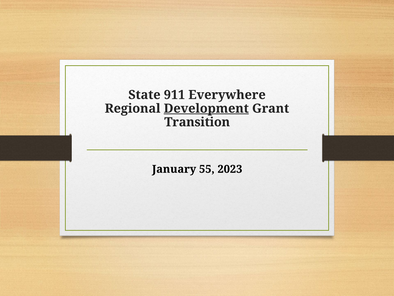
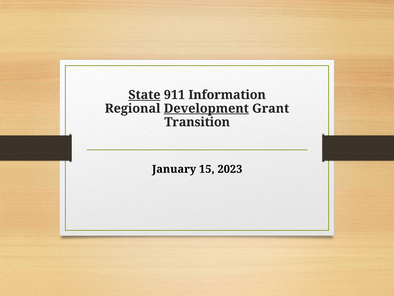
State underline: none -> present (144, 95)
Everywhere: Everywhere -> Information (227, 95)
55: 55 -> 15 (207, 169)
